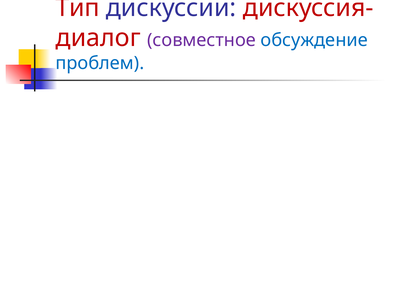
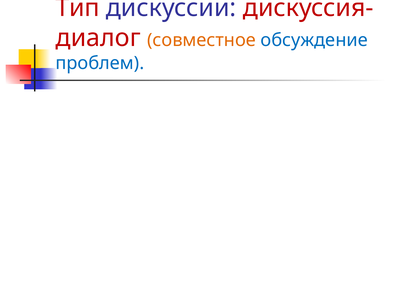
совместное colour: purple -> orange (202, 40)
